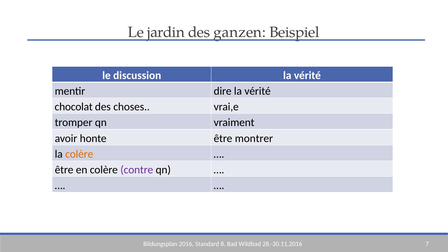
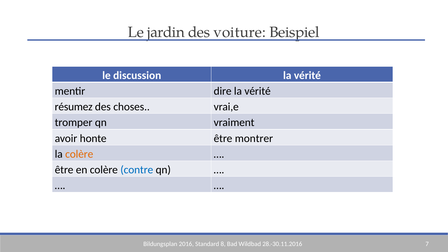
ganzen: ganzen -> voiture (240, 32)
chocolat: chocolat -> résumez (74, 107)
contre colour: purple -> blue (137, 170)
